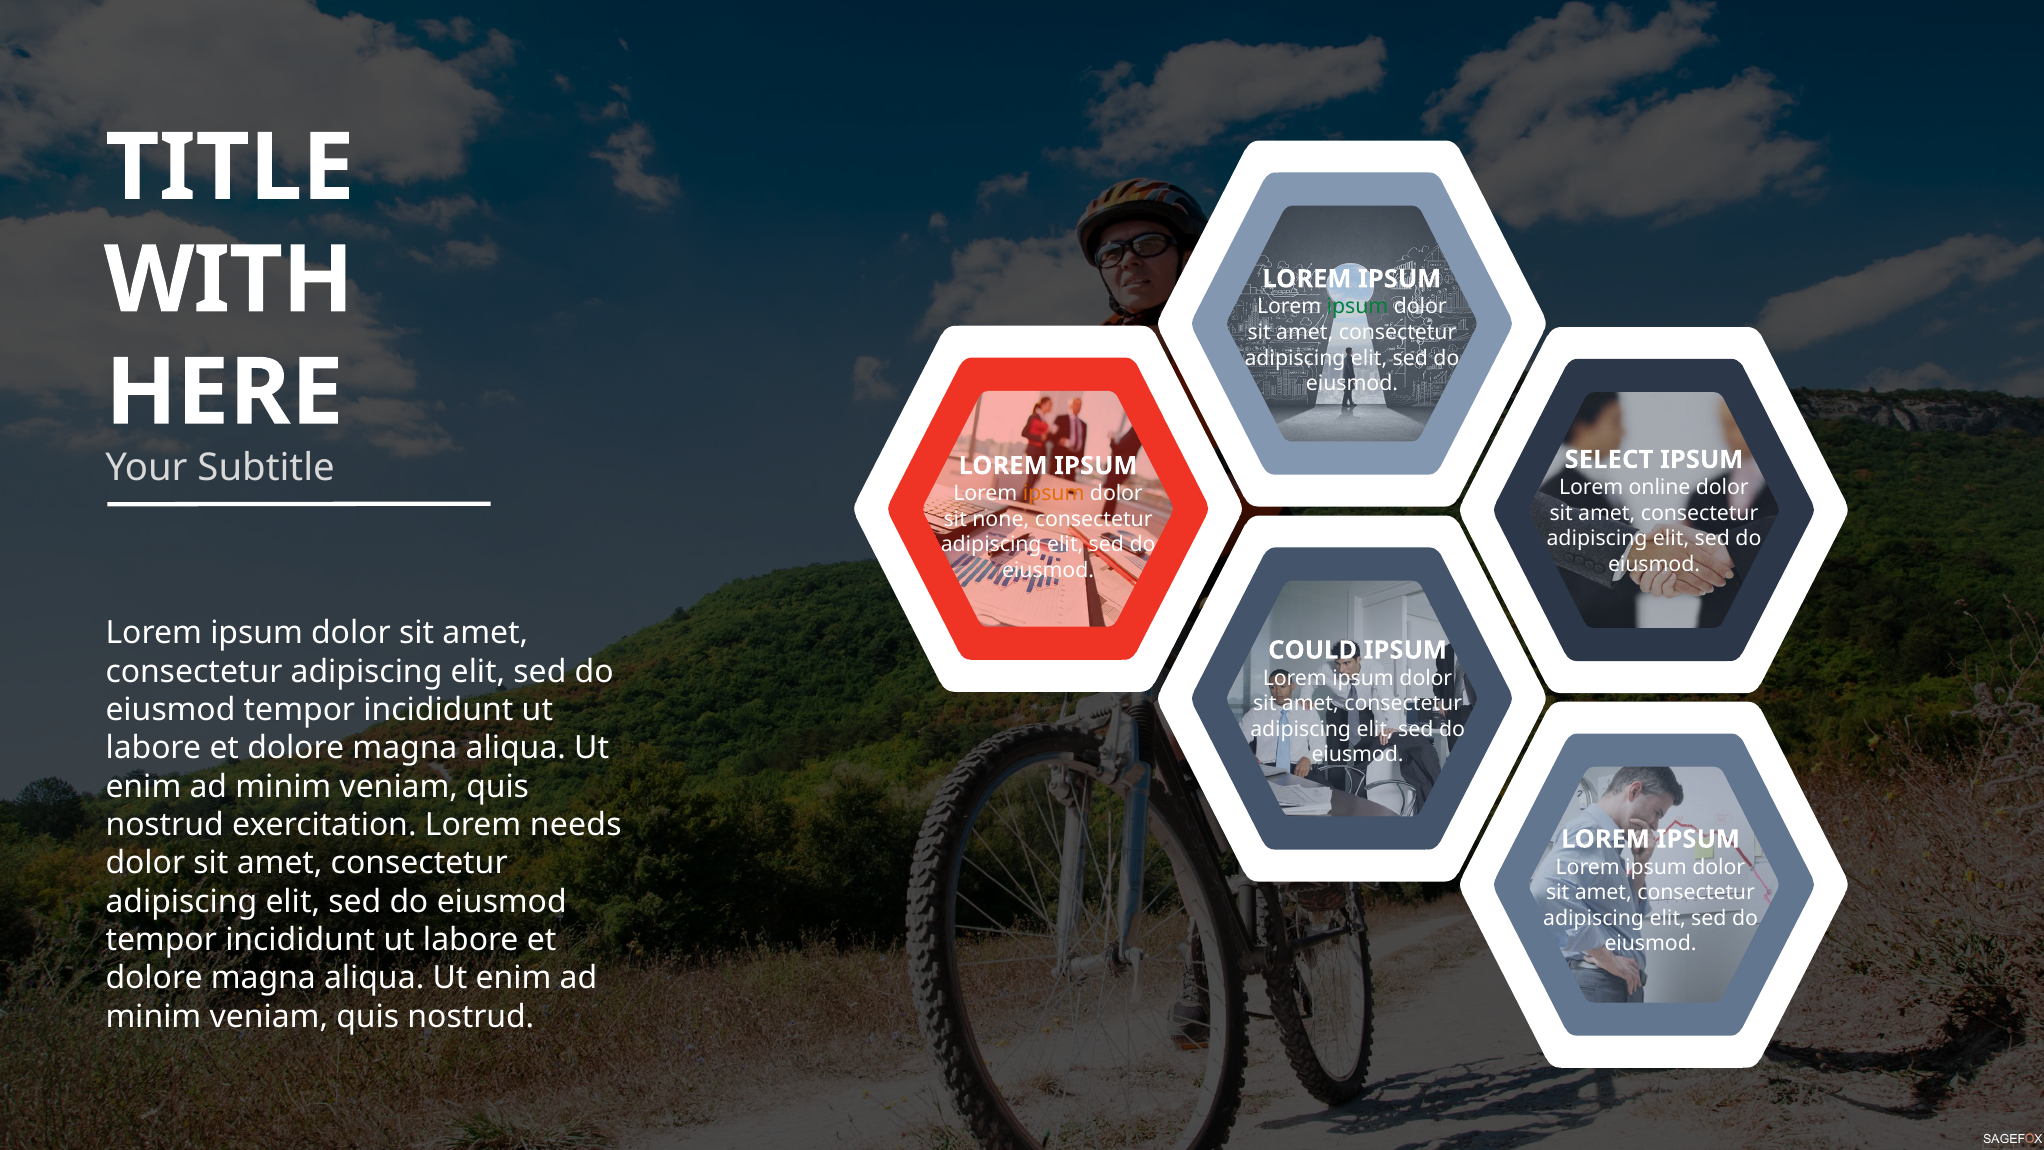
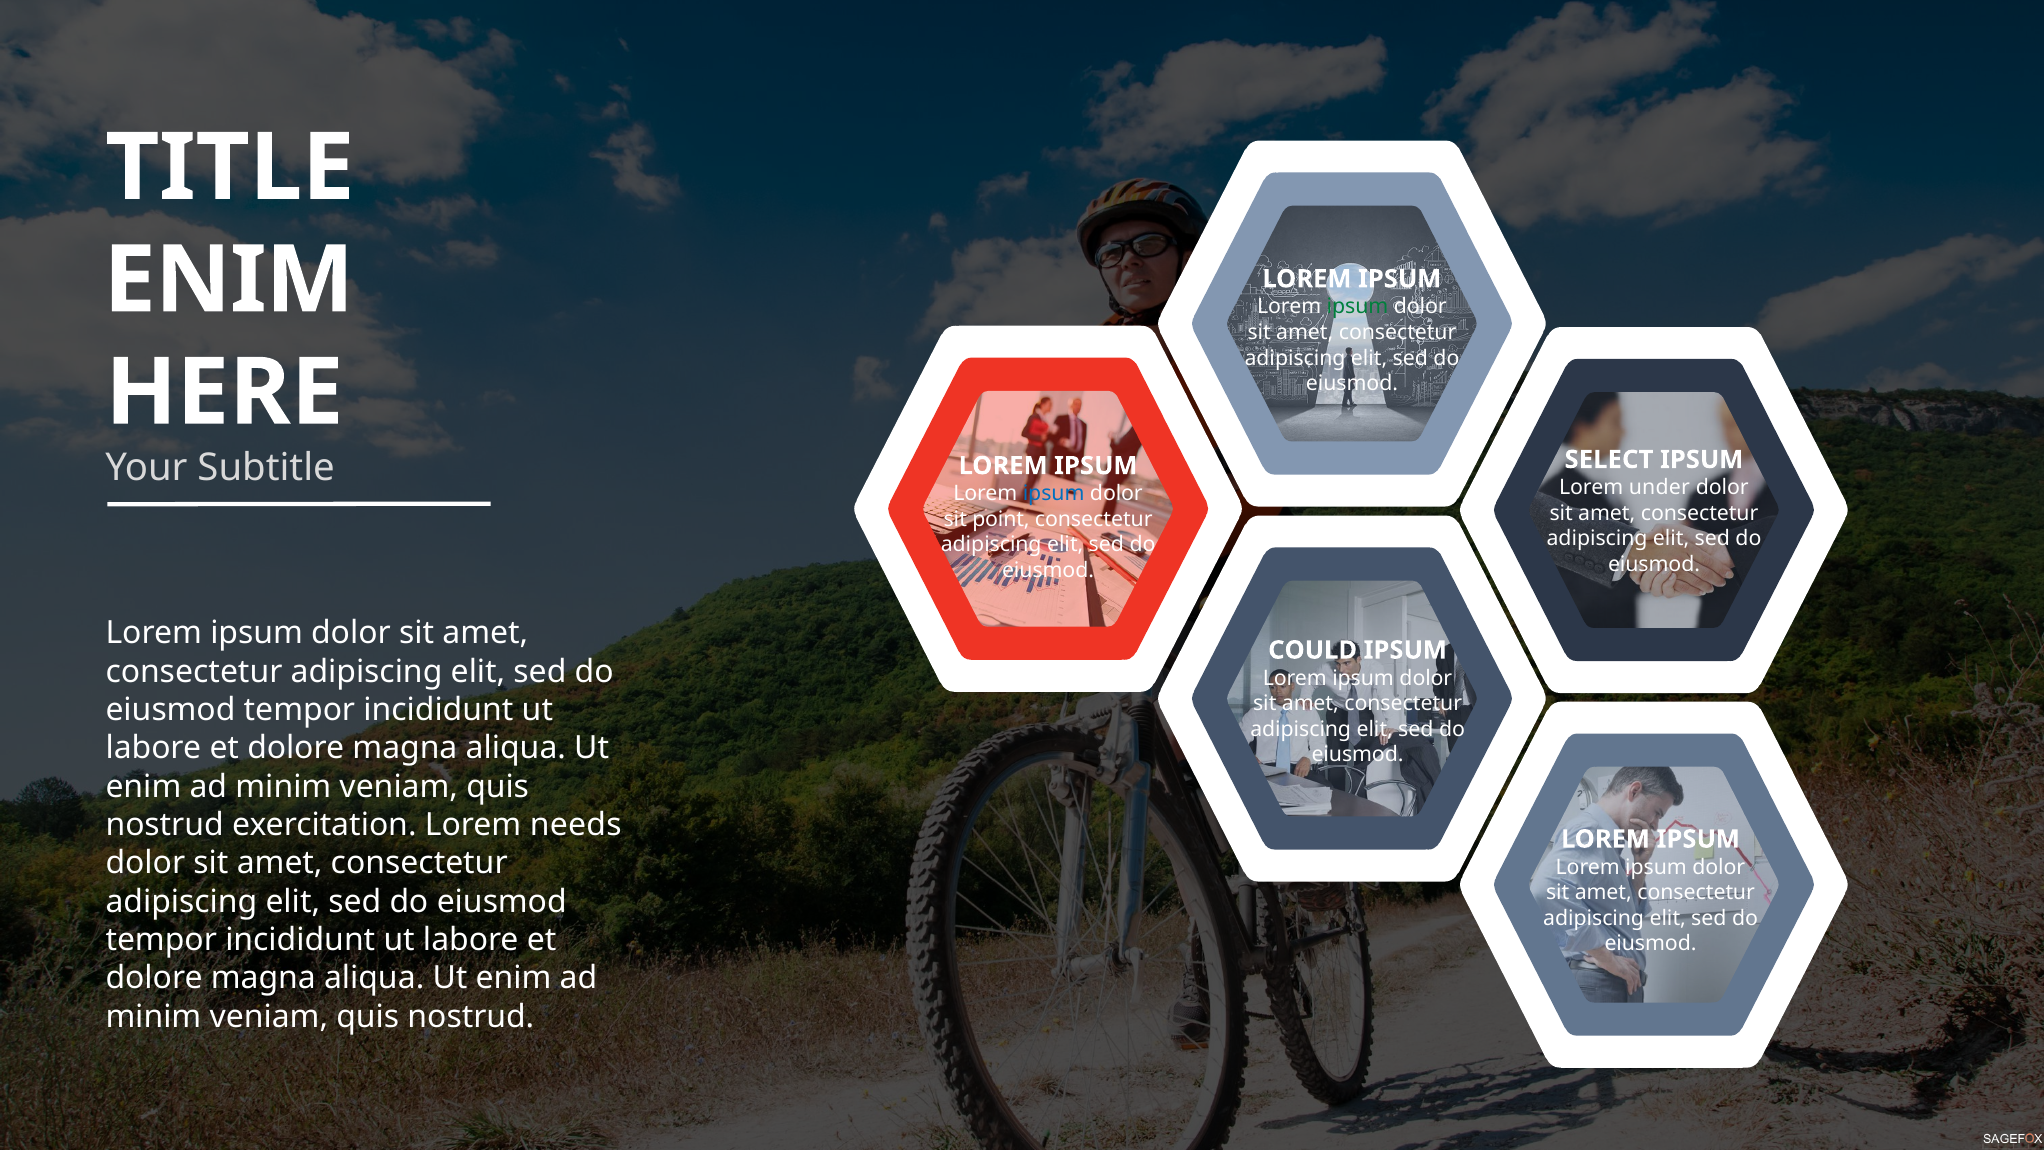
WITH: WITH -> ENIM (229, 280)
online: online -> under (1659, 487)
ipsum colour: orange -> blue (1054, 494)
none: none -> point (1001, 519)
